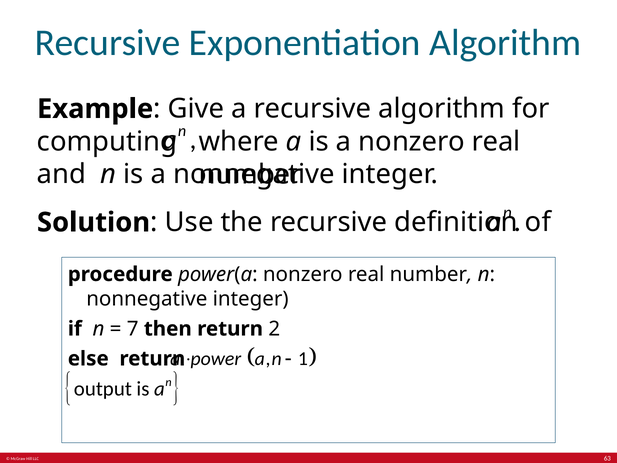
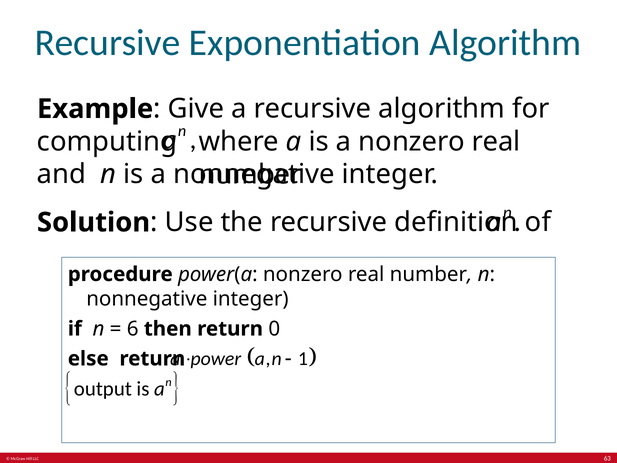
7: 7 -> 6 (133, 329)
2: 2 -> 0 (274, 329)
